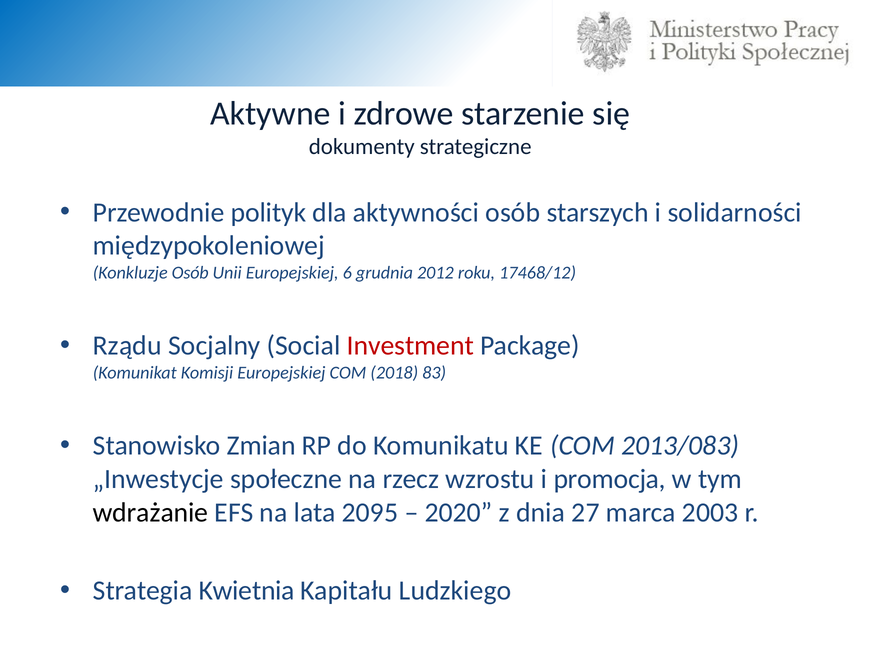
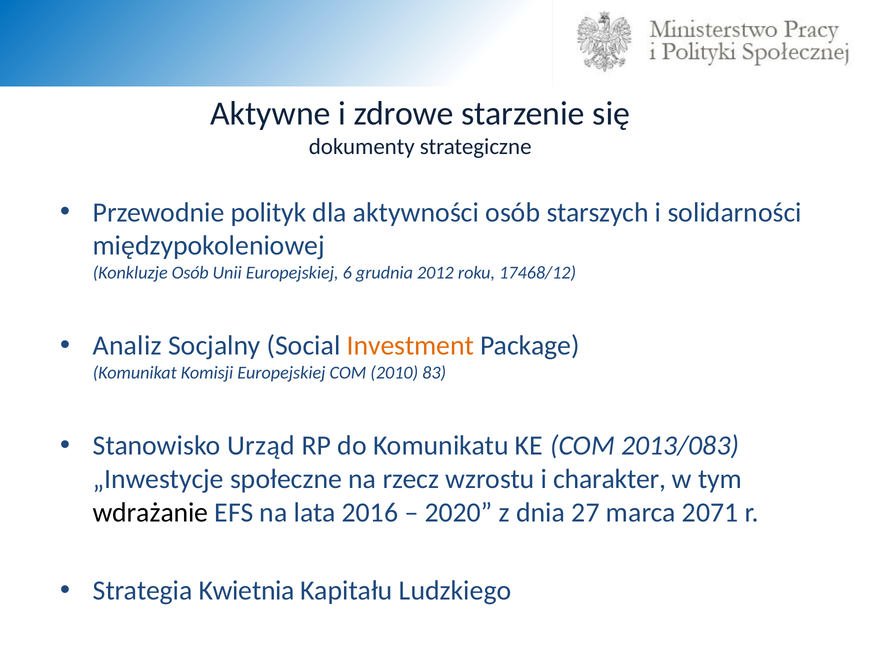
Rządu: Rządu -> Analiz (127, 346)
Investment colour: red -> orange (410, 346)
2018: 2018 -> 2010 (394, 373)
Zmian: Zmian -> Urząd (261, 446)
promocja: promocja -> charakter (610, 479)
2095: 2095 -> 2016 (370, 513)
2003: 2003 -> 2071 (710, 513)
